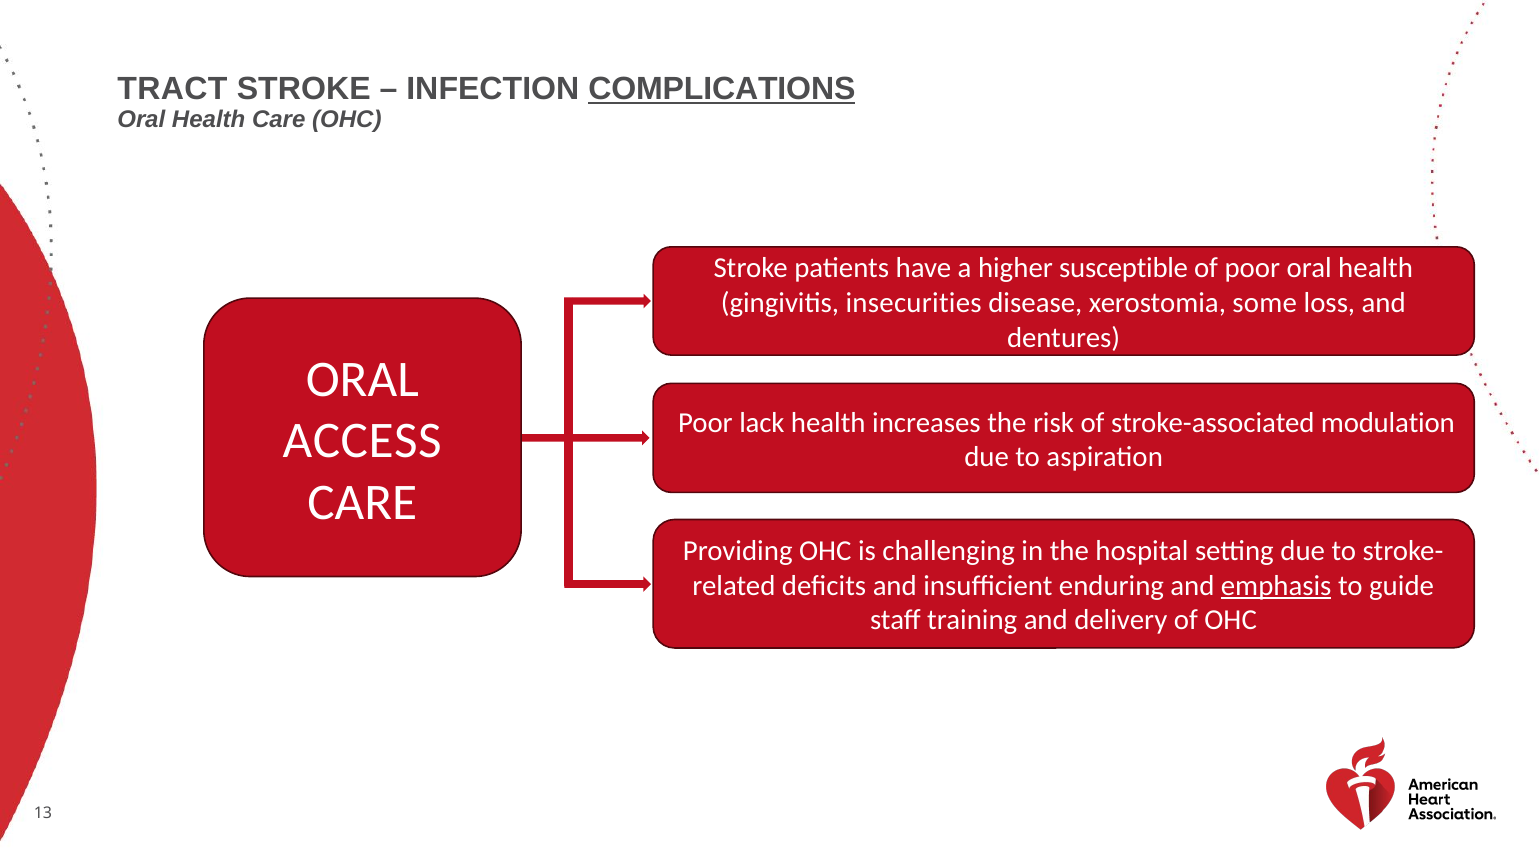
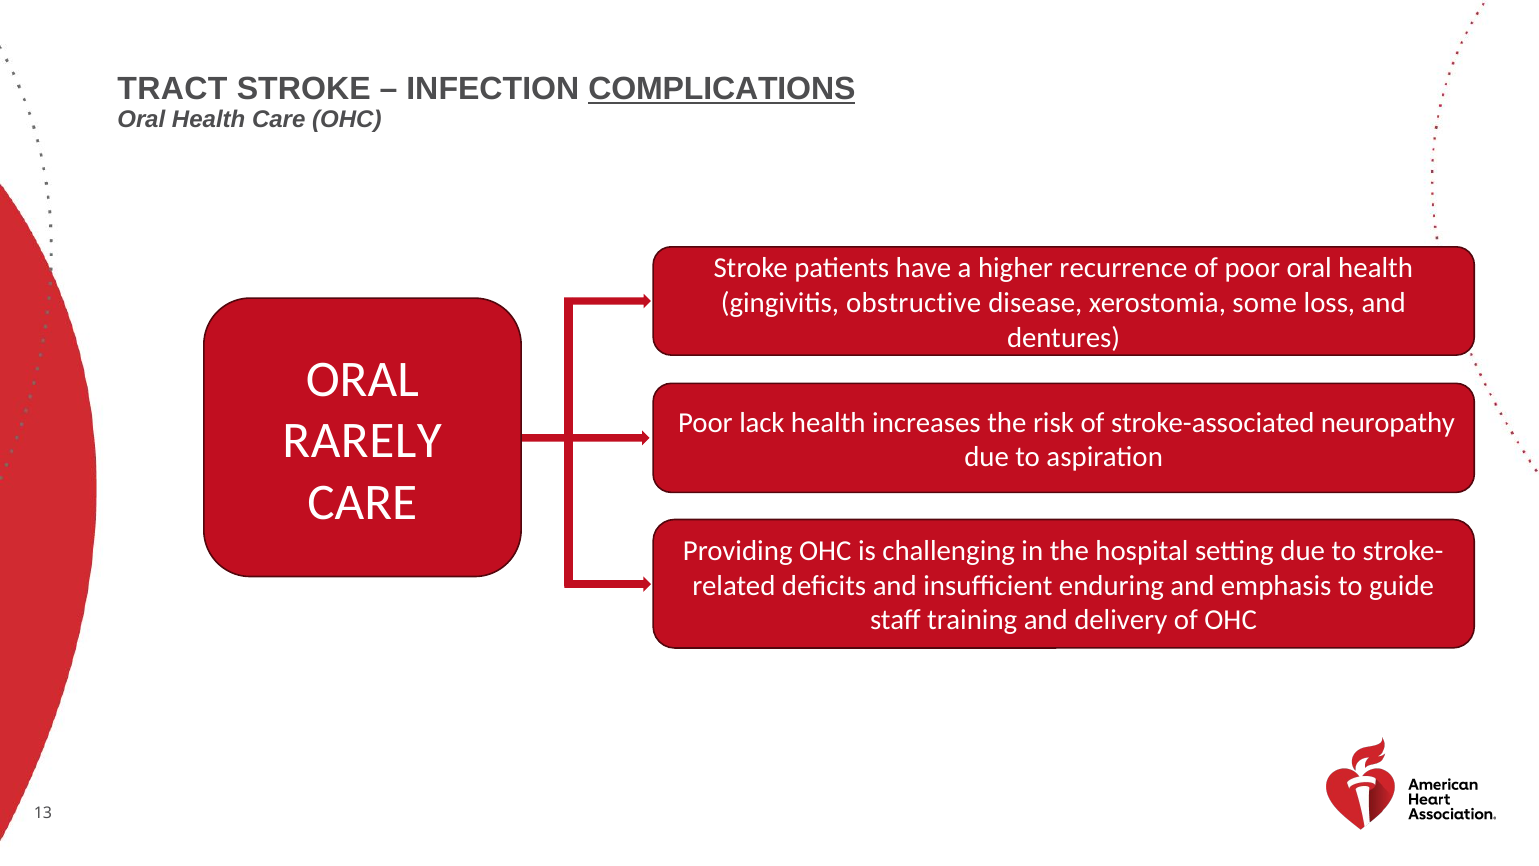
susceptible: susceptible -> recurrence (1123, 268)
insecurities: insecurities -> obstructive (914, 303)
modulation: modulation -> neuropathy (1388, 422)
ACCESS: ACCESS -> RARELY (362, 441)
emphasis underline: present -> none (1276, 586)
